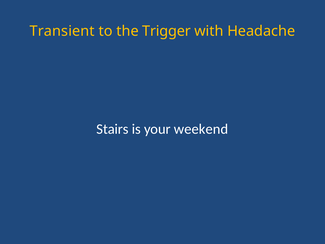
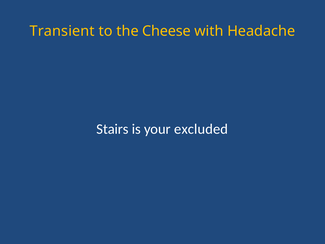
Trigger: Trigger -> Cheese (167, 31)
weekend: weekend -> excluded (201, 129)
